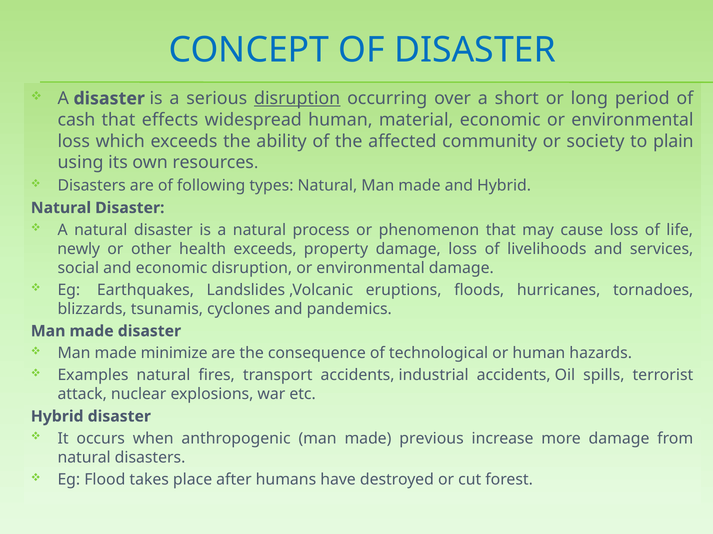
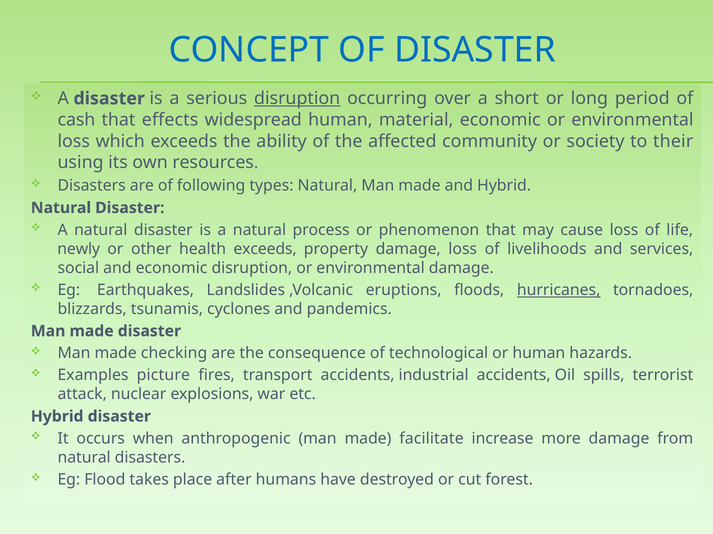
plain: plain -> their (673, 141)
hurricanes underline: none -> present (559, 290)
minimize: minimize -> checking (174, 354)
Examples natural: natural -> picture (163, 376)
previous: previous -> facilitate (431, 439)
